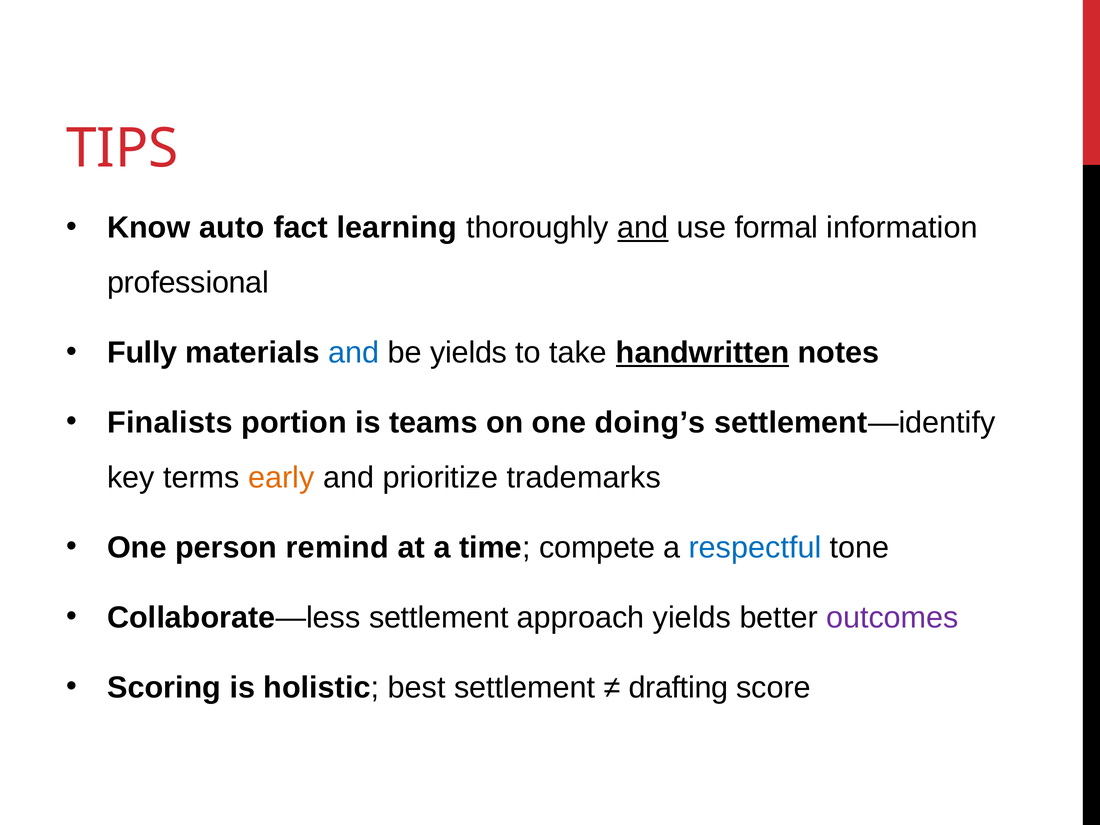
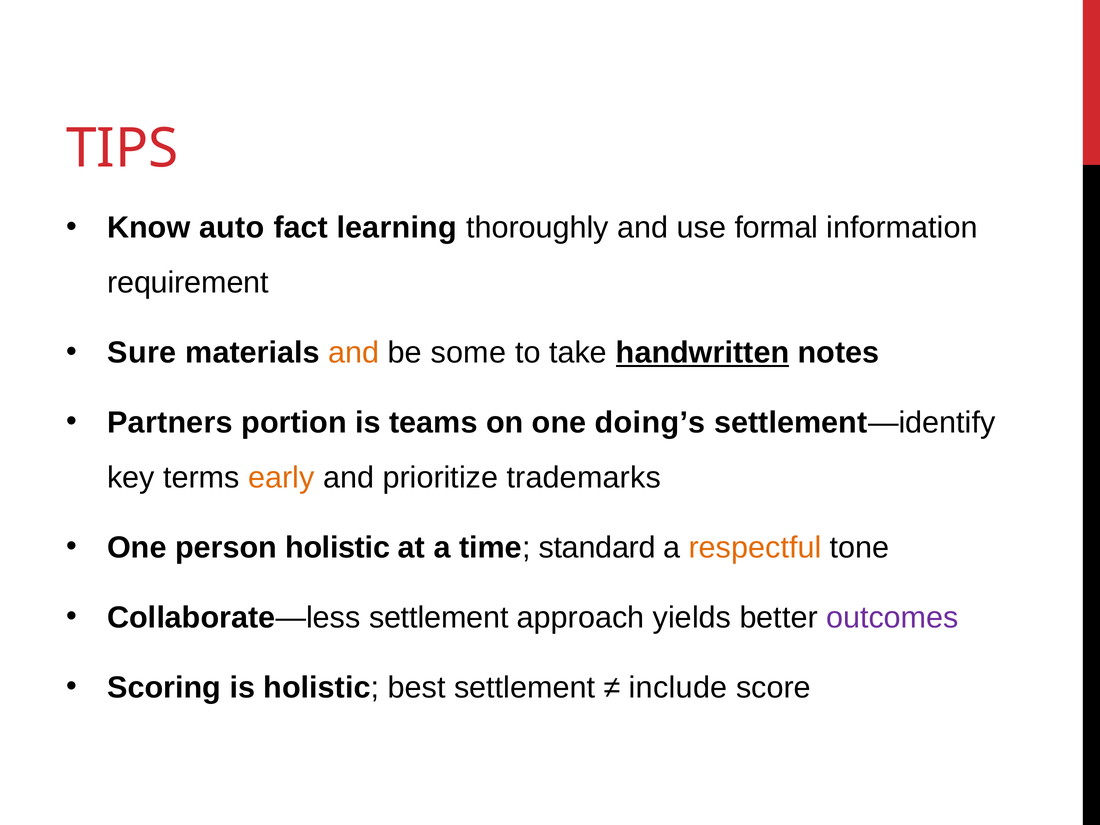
and underline: present -> none (643, 228)
professional: professional -> requirement (188, 283)
Fully: Fully -> Sure (142, 353)
and colour: blue -> orange (354, 353)
be yields: yields -> some (468, 353)
Finalists: Finalists -> Partners (170, 423)
person remind: remind -> holistic (338, 548)
compete: compete -> standard (597, 548)
respectful colour: blue -> orange (755, 548)
drafting: drafting -> include (678, 687)
